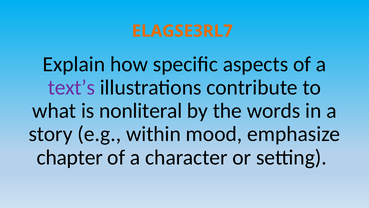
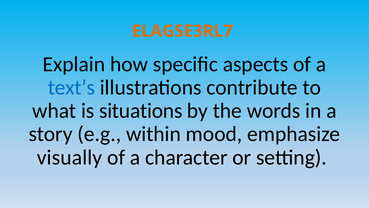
text’s colour: purple -> blue (71, 87)
nonliteral: nonliteral -> situations (141, 111)
chapter: chapter -> visually (70, 157)
